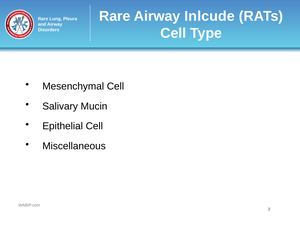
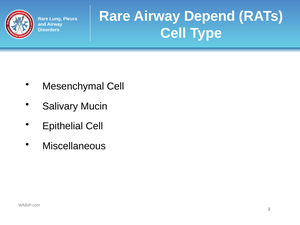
Inlcude: Inlcude -> Depend (210, 16)
